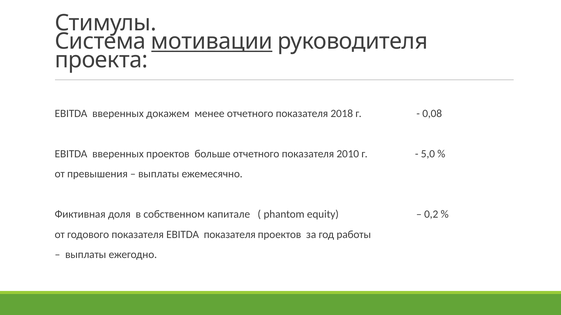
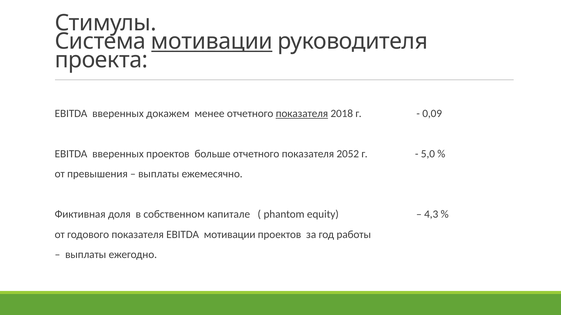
показателя underline: none -> present (302, 114)
0,08: 0,08 -> 0,09 (432, 114)
2010: 2010 -> 2052 (348, 154)
0,2: 0,2 -> 4,3 (431, 215)
EBITDA показателя: показателя -> мотивации (230, 235)
